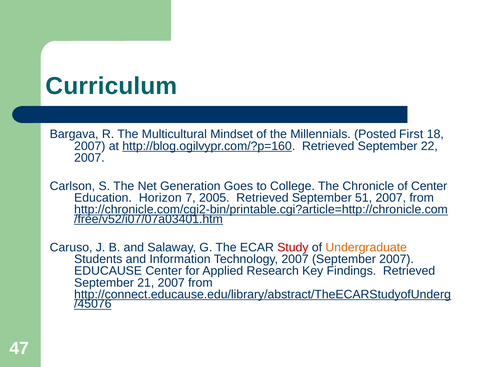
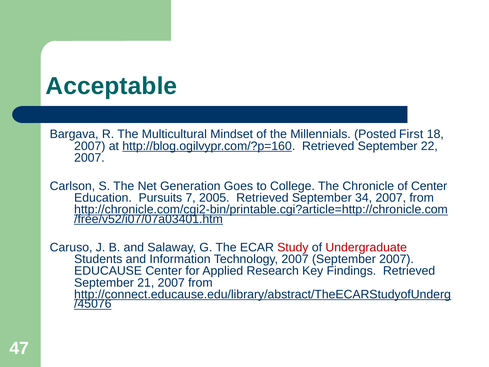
Curriculum: Curriculum -> Acceptable (111, 86)
Horizon: Horizon -> Pursuits (160, 198)
51: 51 -> 34 (364, 198)
Undergraduate colour: orange -> red (366, 247)
